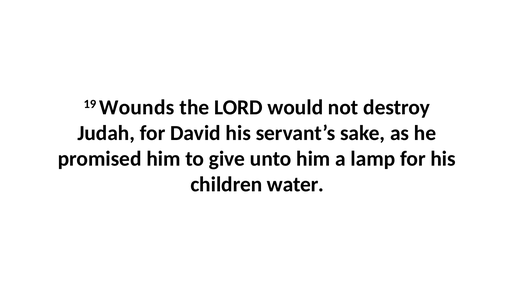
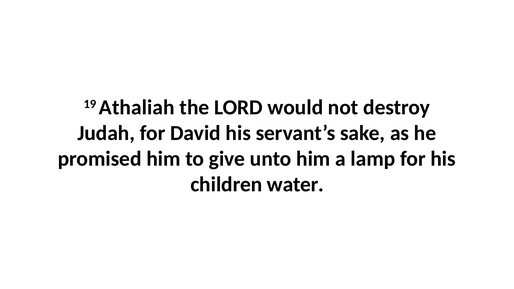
Wounds: Wounds -> Athaliah (137, 107)
